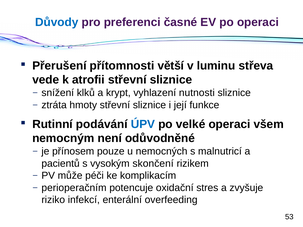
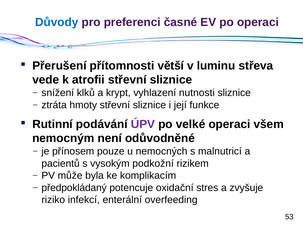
ÚPV colour: blue -> purple (143, 124)
skončení: skončení -> podkožní (153, 164)
péči: péči -> byla (94, 176)
perioperačním: perioperačním -> předpokládaný (74, 188)
